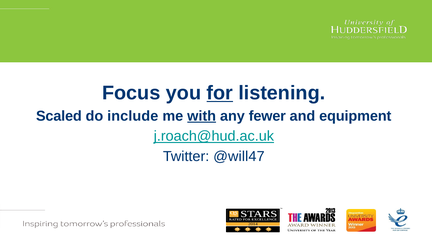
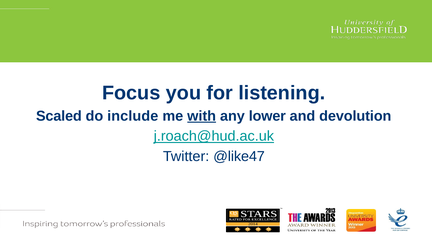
for underline: present -> none (220, 93)
fewer: fewer -> lower (267, 116)
equipment: equipment -> devolution (355, 116)
@will47: @will47 -> @like47 (239, 156)
